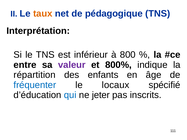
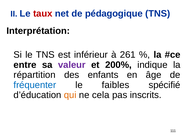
taux colour: orange -> red (43, 14)
800: 800 -> 261 (128, 55)
800%: 800% -> 200% (118, 65)
locaux: locaux -> faibles (116, 85)
qui colour: blue -> orange (70, 95)
jeter: jeter -> cela (101, 95)
